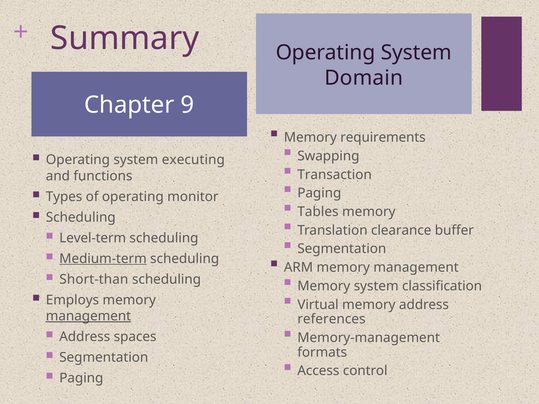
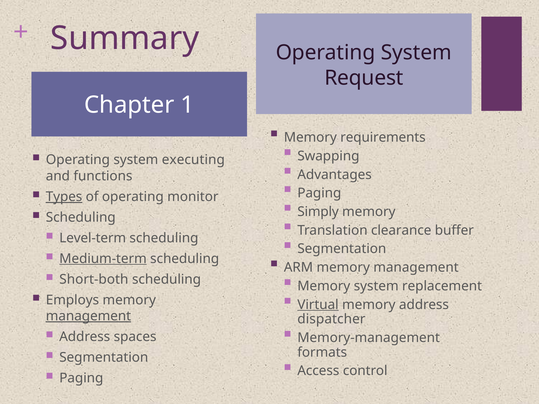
Domain: Domain -> Request (364, 78)
9: 9 -> 1 (187, 105)
Transaction: Transaction -> Advantages (335, 175)
Types underline: none -> present (64, 197)
Tables: Tables -> Simply (318, 212)
Short-than: Short-than -> Short-both (94, 279)
classification: classification -> replacement (442, 286)
Virtual underline: none -> present (318, 305)
references: references -> dispatcher (331, 319)
